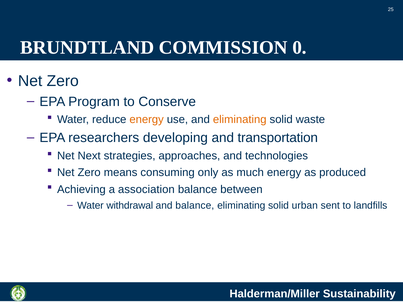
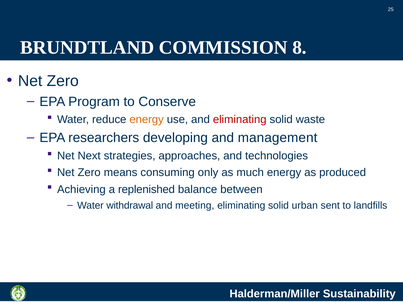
0: 0 -> 8 (300, 48)
eliminating colour: orange -> red (240, 120)
transportation: transportation -> management (278, 138)
association: association -> replenished (146, 190)
and balance: balance -> meeting (195, 206)
